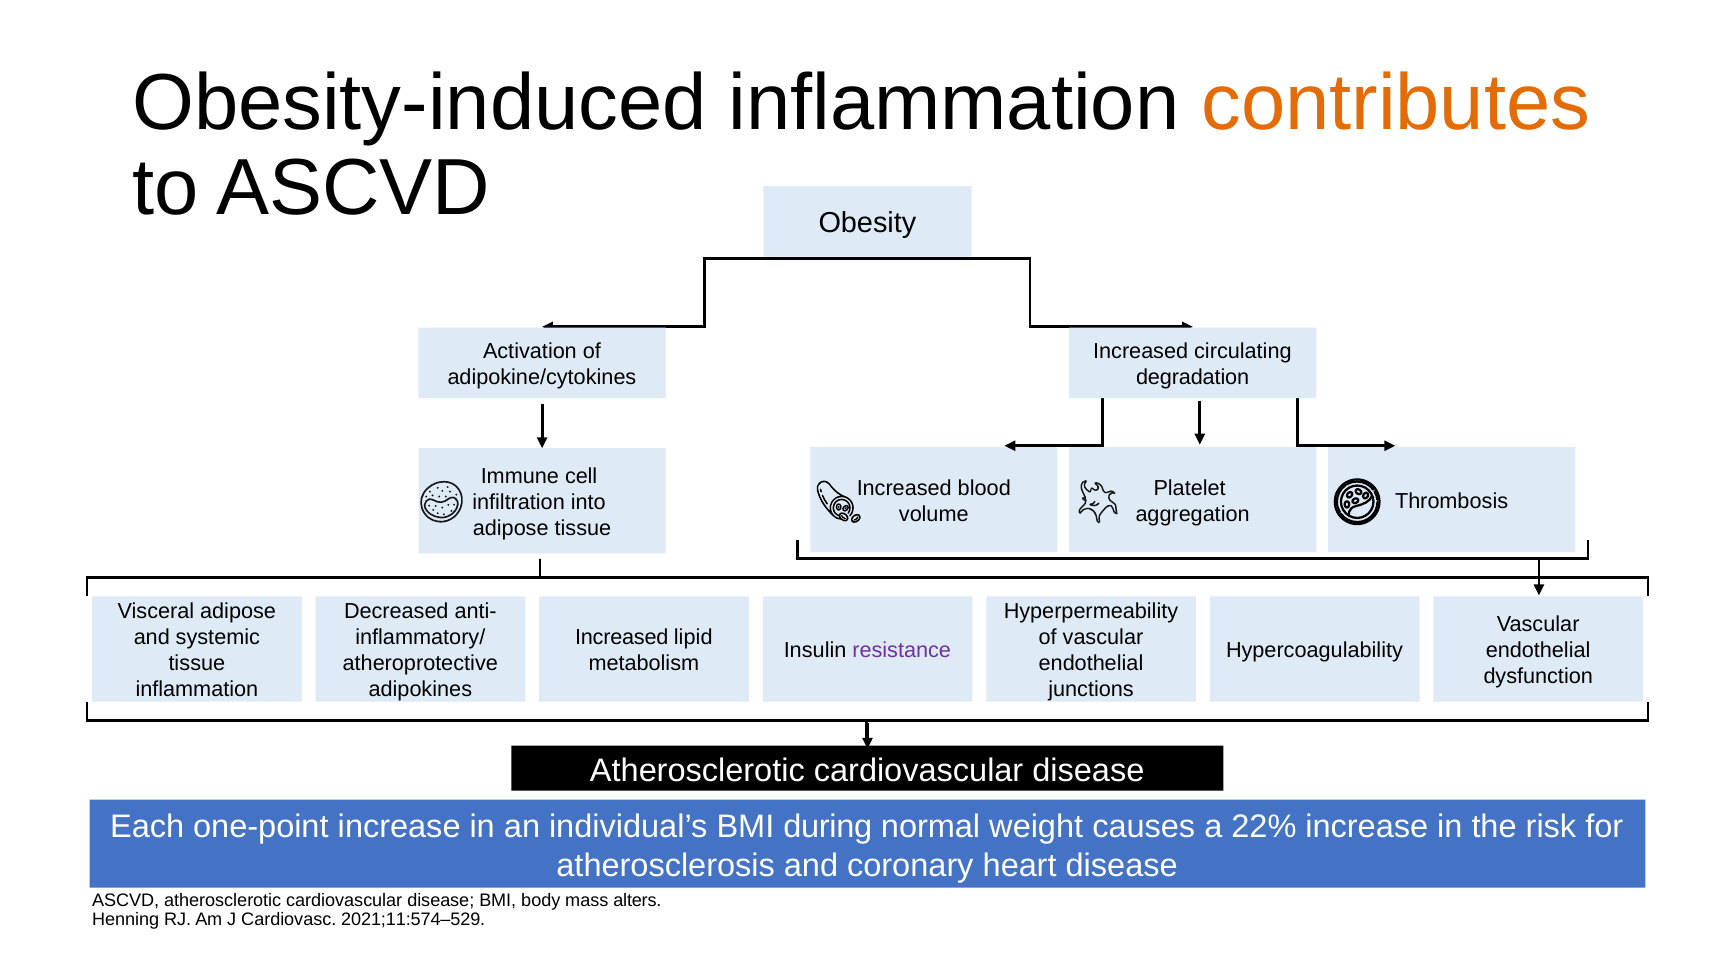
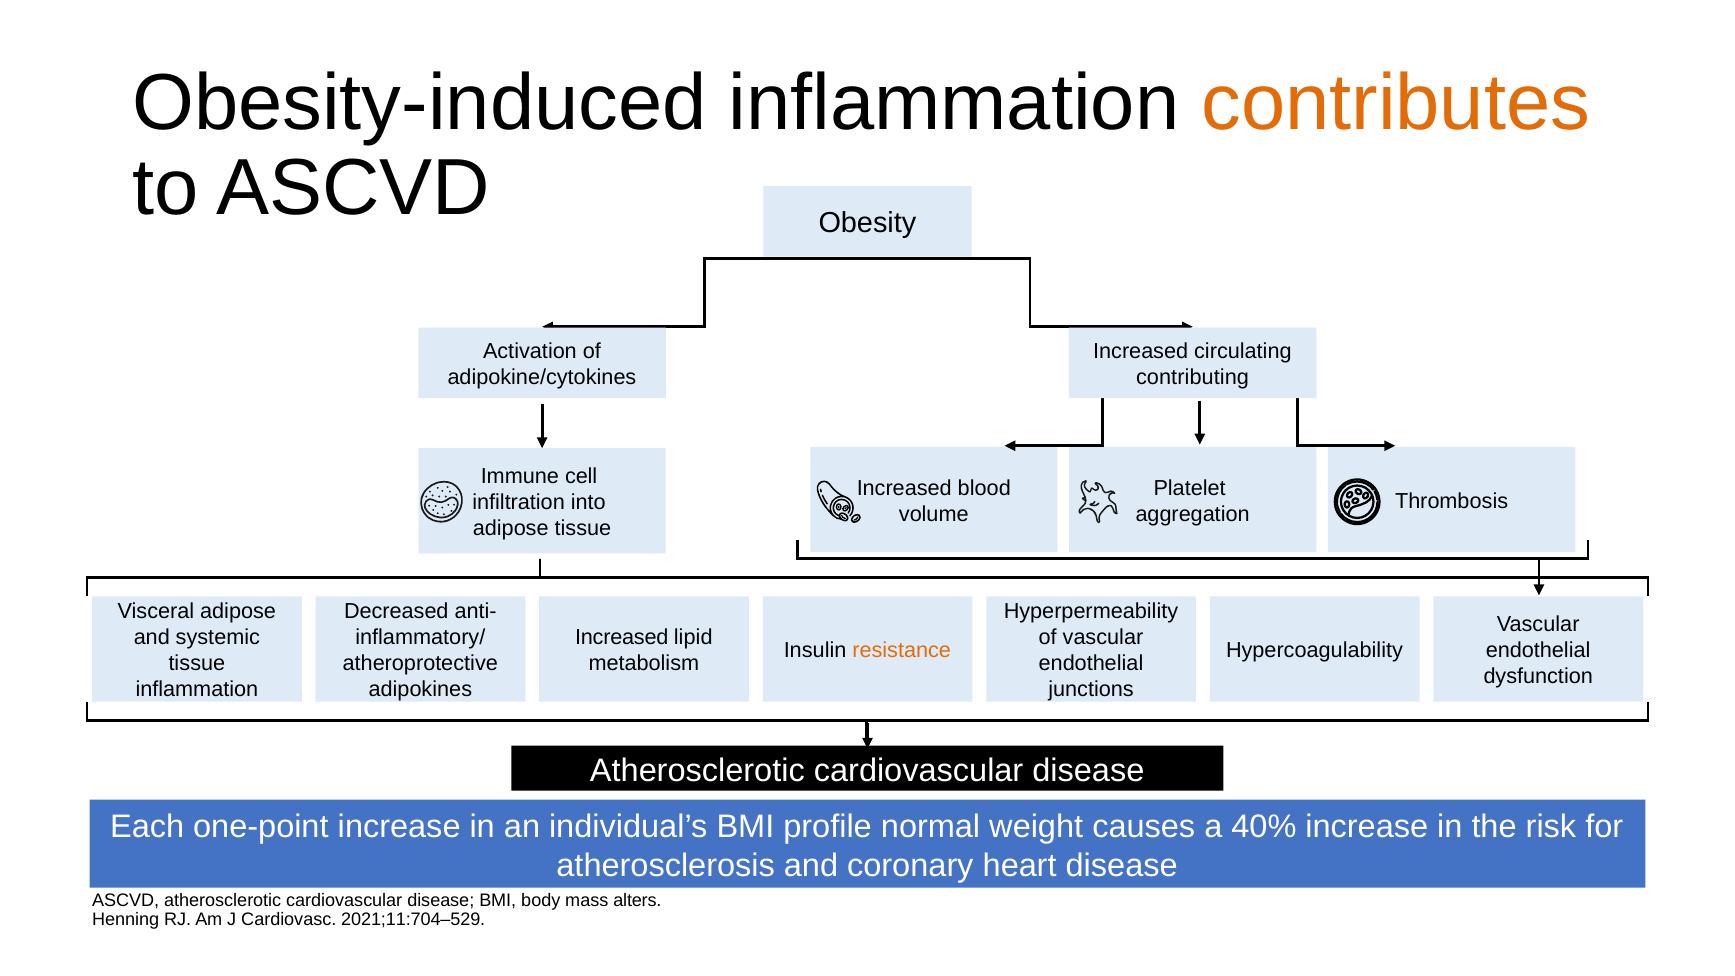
degradation: degradation -> contributing (1193, 377)
resistance colour: purple -> orange (902, 650)
during: during -> profile (828, 826)
22%: 22% -> 40% (1264, 826)
2021;11:574–529: 2021;11:574–529 -> 2021;11:704–529 (413, 920)
